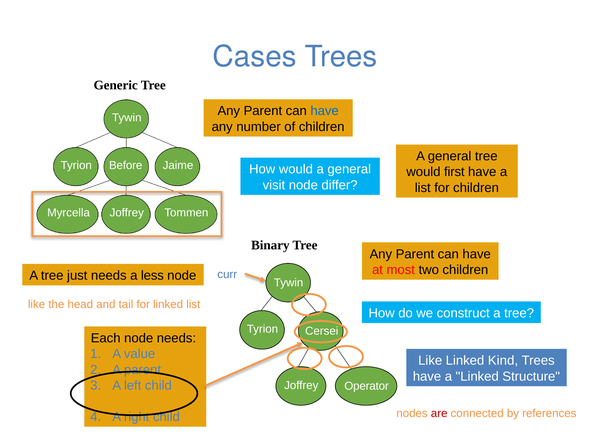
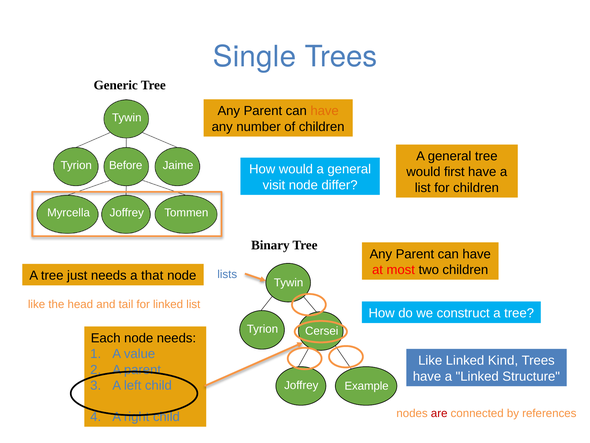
Cases: Cases -> Single (255, 57)
have colour: blue -> orange (325, 111)
less: less -> that (152, 275)
curr: curr -> lists (227, 274)
Operator: Operator -> Example (367, 386)
